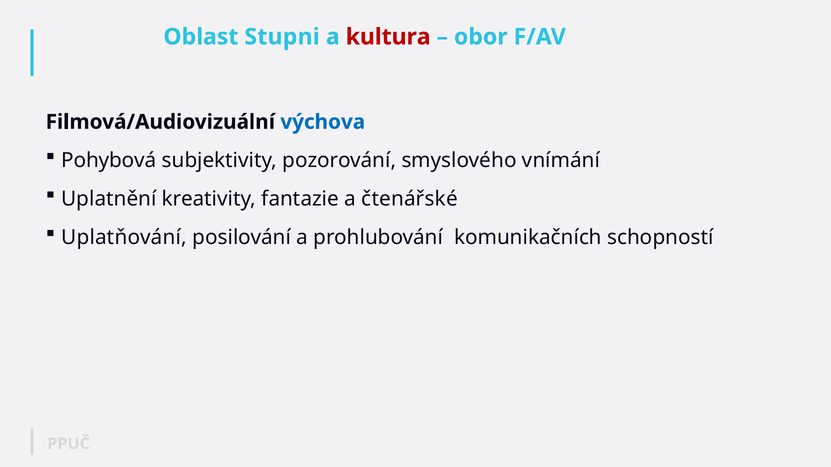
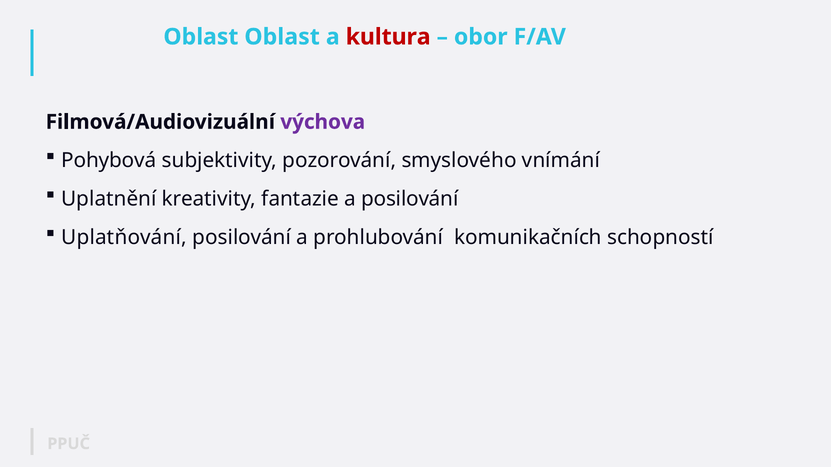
Oblast Stupni: Stupni -> Oblast (282, 37)
výchova colour: blue -> purple (323, 122)
a čtenářské: čtenářské -> posilování (410, 199)
